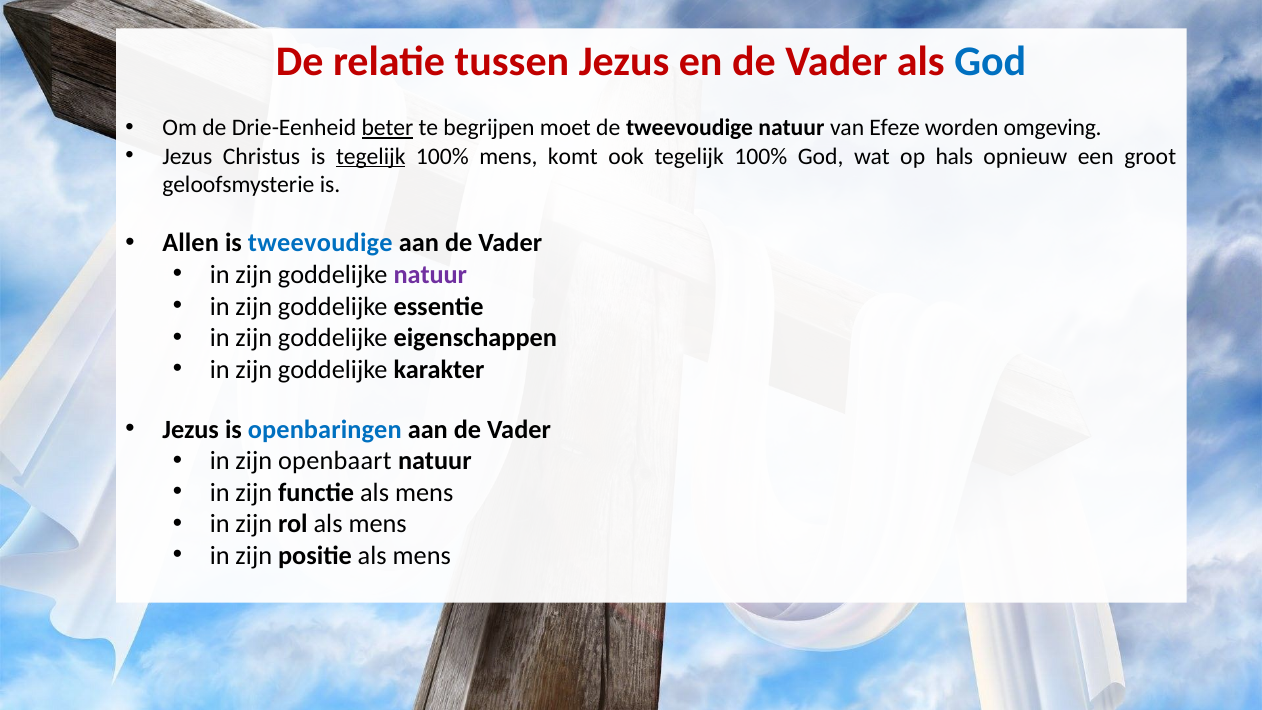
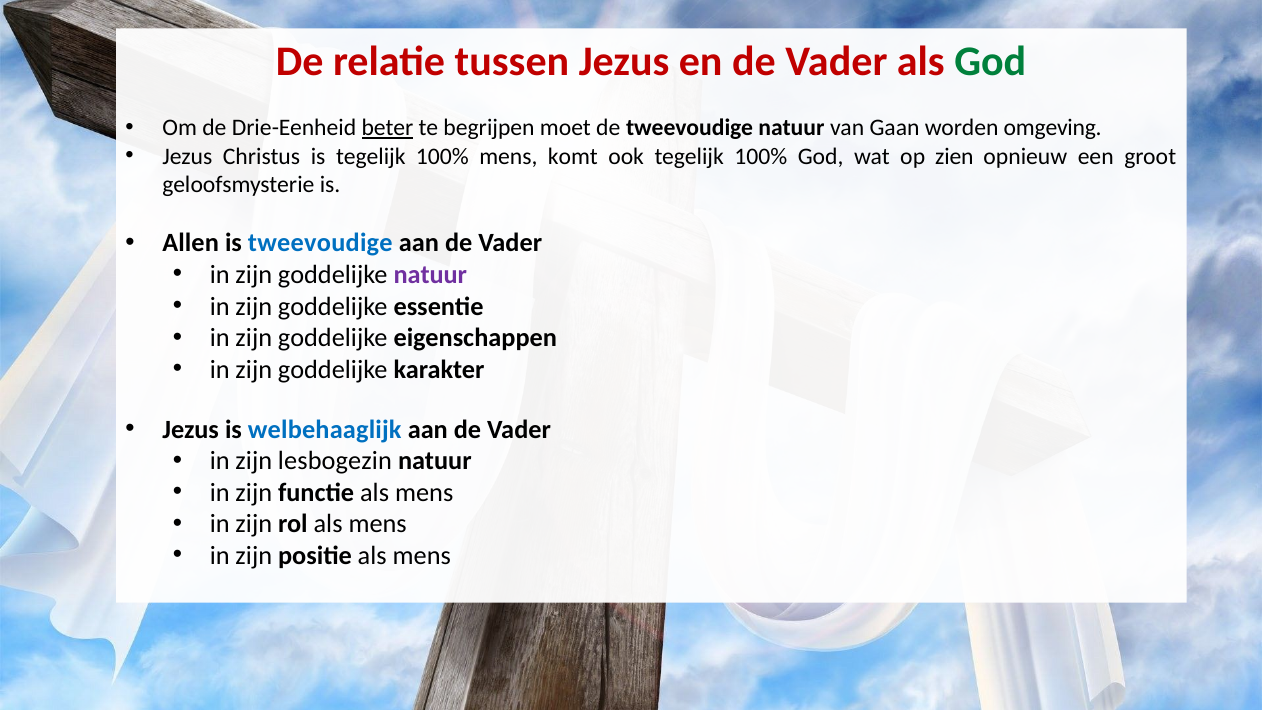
God colour: blue -> green (990, 61)
Efeze: Efeze -> Gaan (895, 128)
tegelijk underline: present -> none (371, 156)
hals: hals -> zien (954, 156)
openbaringen: openbaringen -> welbehaaglijk (325, 429)
openbaart: openbaart -> lesbogezin (335, 461)
